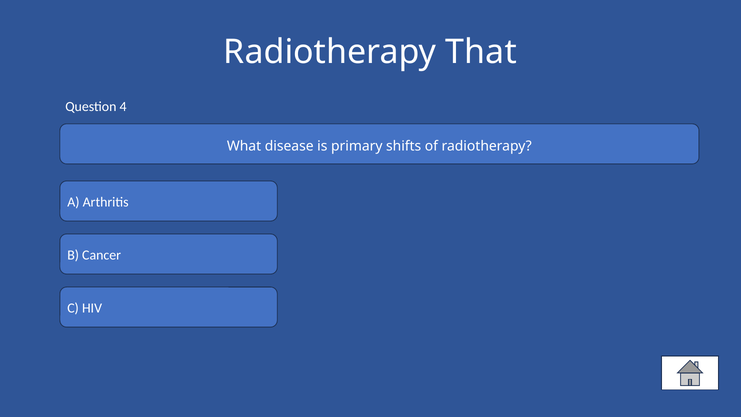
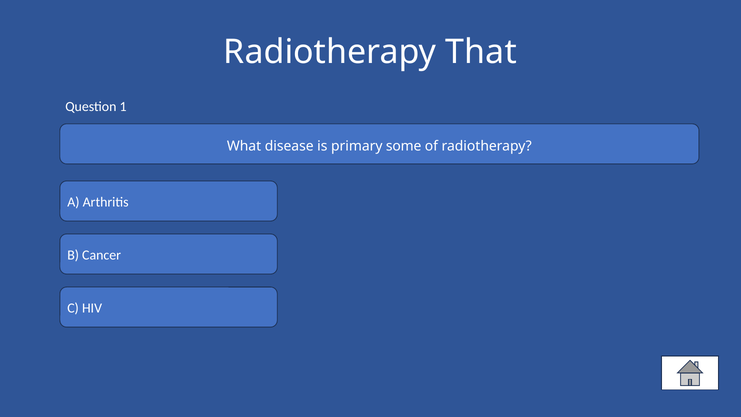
4: 4 -> 1 (123, 106)
shifts: shifts -> some (404, 146)
